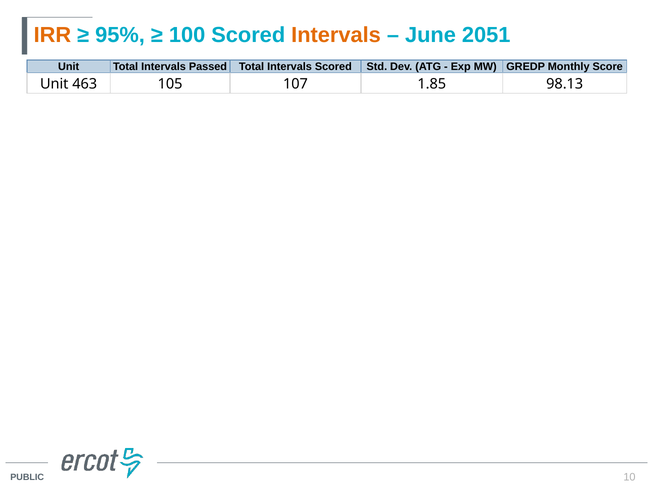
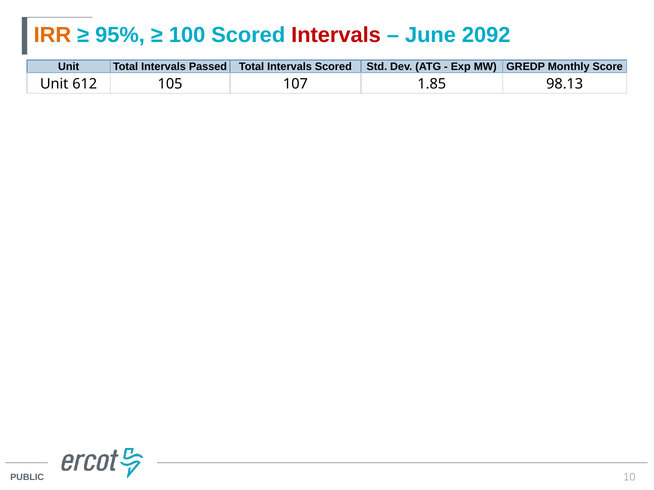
Intervals colour: orange -> red (336, 35)
2051: 2051 -> 2092 (486, 35)
463: 463 -> 612 (85, 84)
